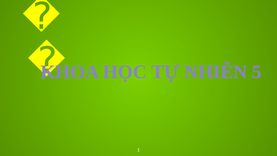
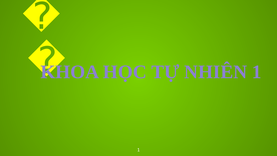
NHIÊN 5: 5 -> 1 (257, 72)
